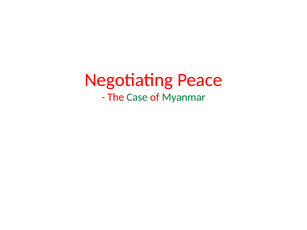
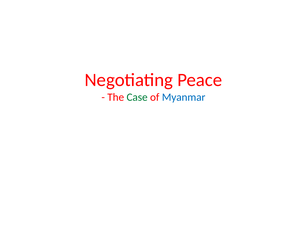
Myanmar colour: green -> blue (184, 97)
